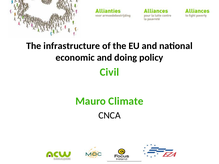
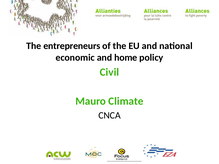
infrastructure: infrastructure -> entrepreneurs (72, 46)
doing: doing -> home (126, 58)
